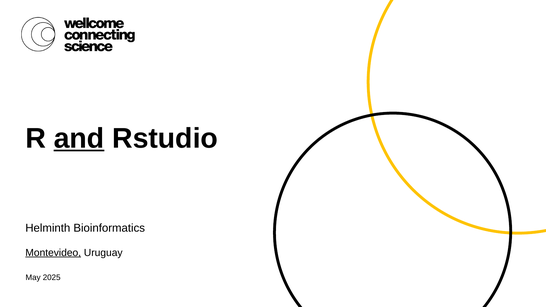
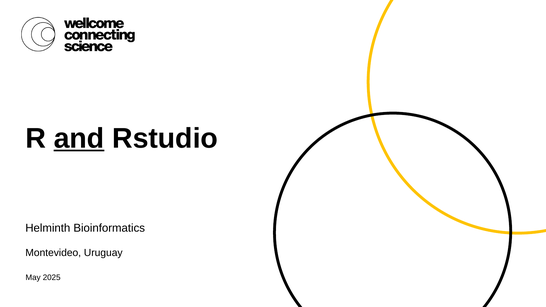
Montevideo underline: present -> none (53, 253)
